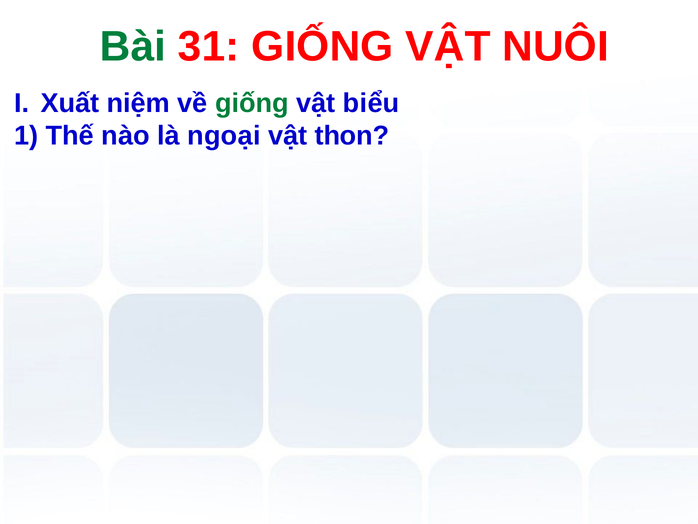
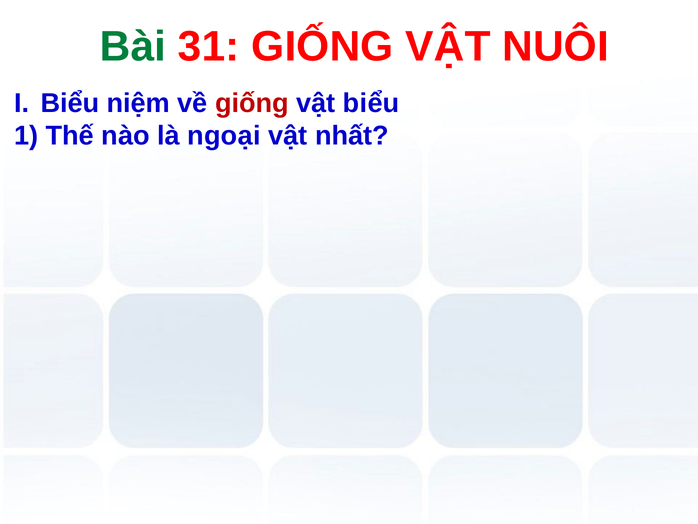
Xuất: Xuất -> Biểu (70, 103)
giống colour: green -> red (252, 103)
thon: thon -> nhất (352, 136)
